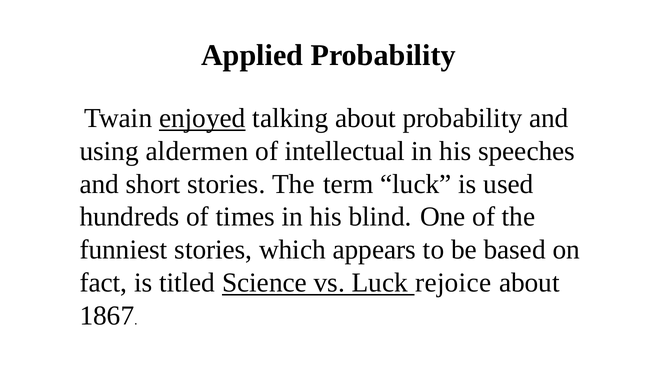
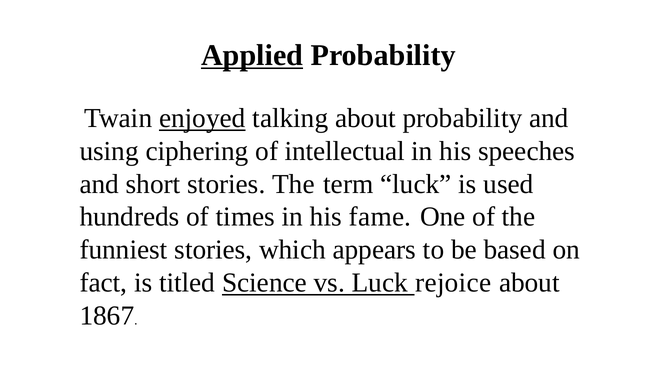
Applied underline: none -> present (252, 55)
aldermen: aldermen -> ciphering (197, 151)
blind: blind -> fame (380, 217)
